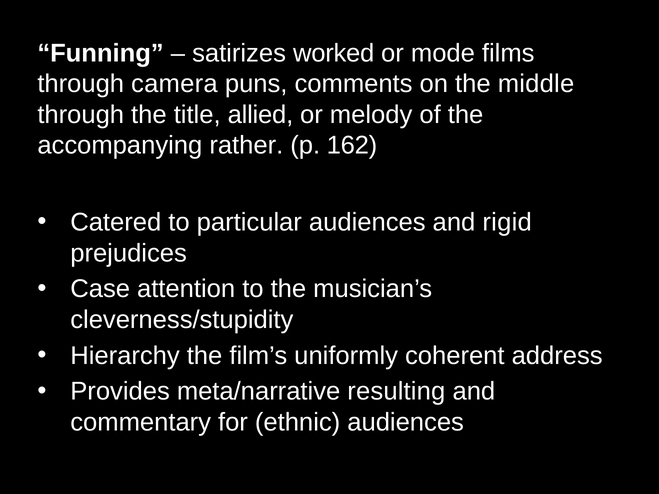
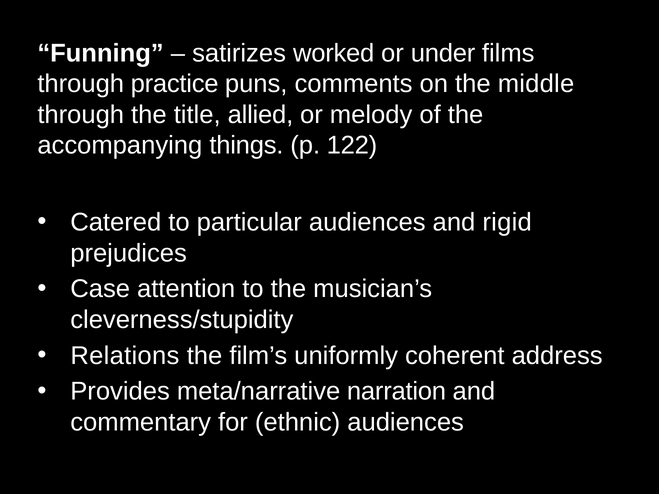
mode: mode -> under (443, 53)
camera: camera -> practice (175, 84)
rather: rather -> things (246, 146)
162: 162 -> 122 (352, 146)
Hierarchy: Hierarchy -> Relations (125, 356)
resulting: resulting -> narration (397, 392)
